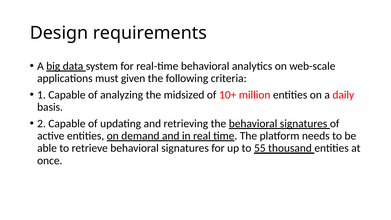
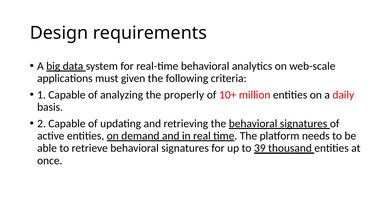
midsized: midsized -> properly (184, 95)
55: 55 -> 39 (260, 148)
